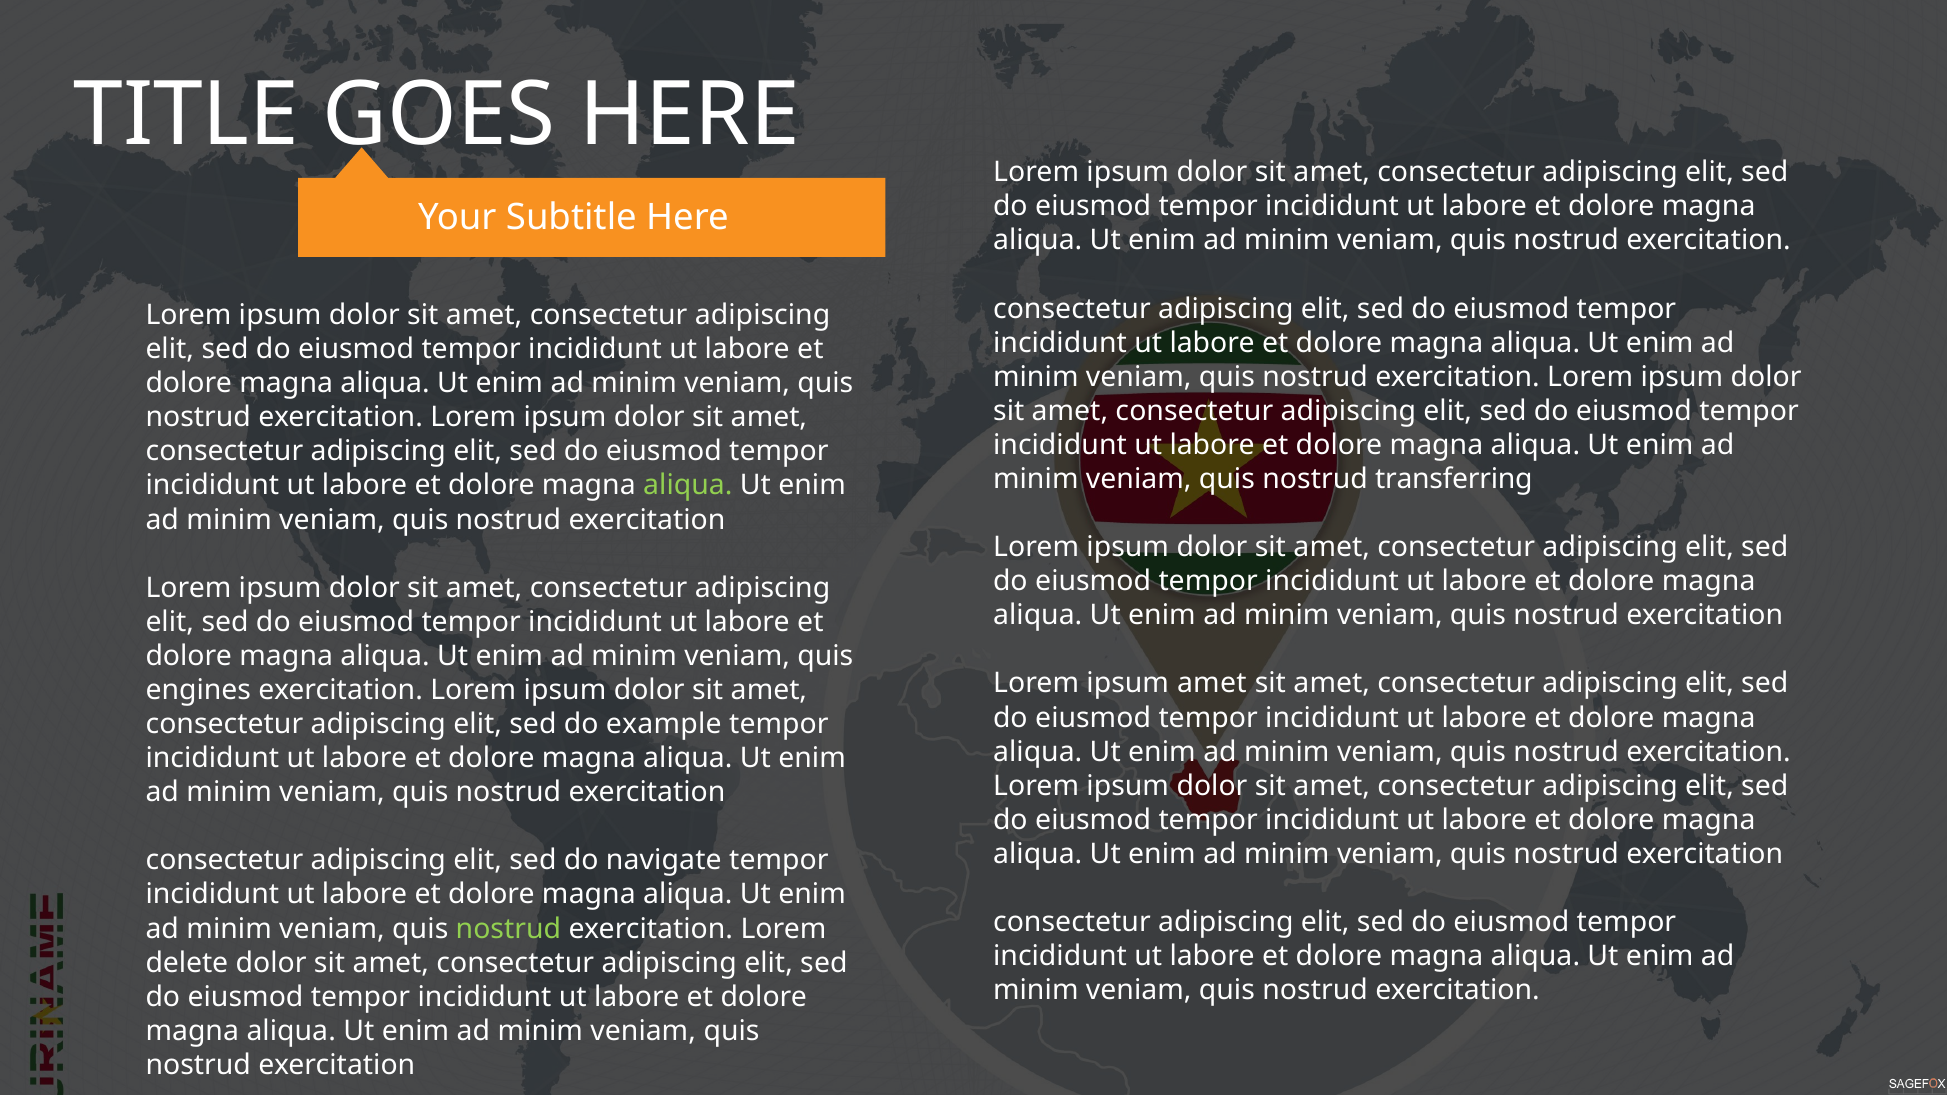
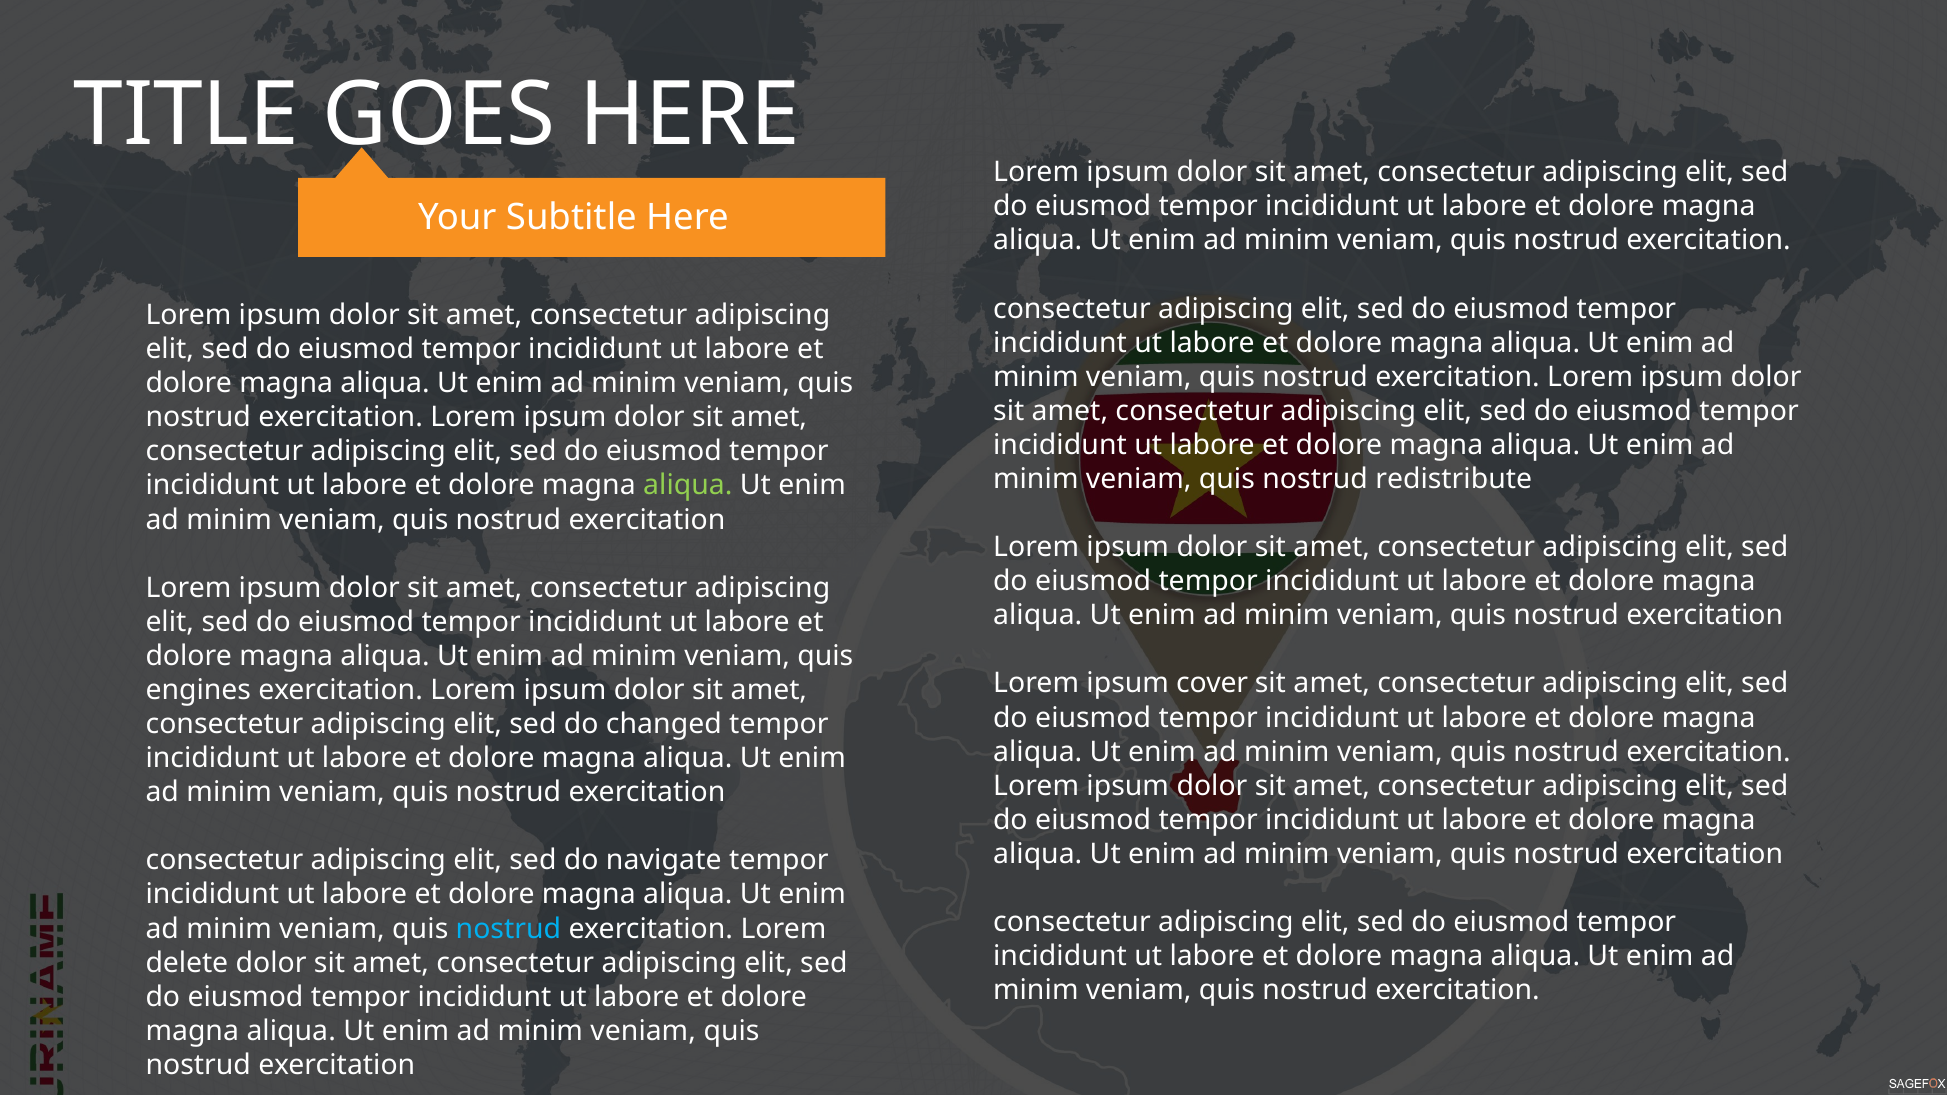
transferring: transferring -> redistribute (1454, 479)
ipsum amet: amet -> cover (1212, 684)
example: example -> changed (664, 724)
nostrud colour: light green -> light blue (508, 929)
